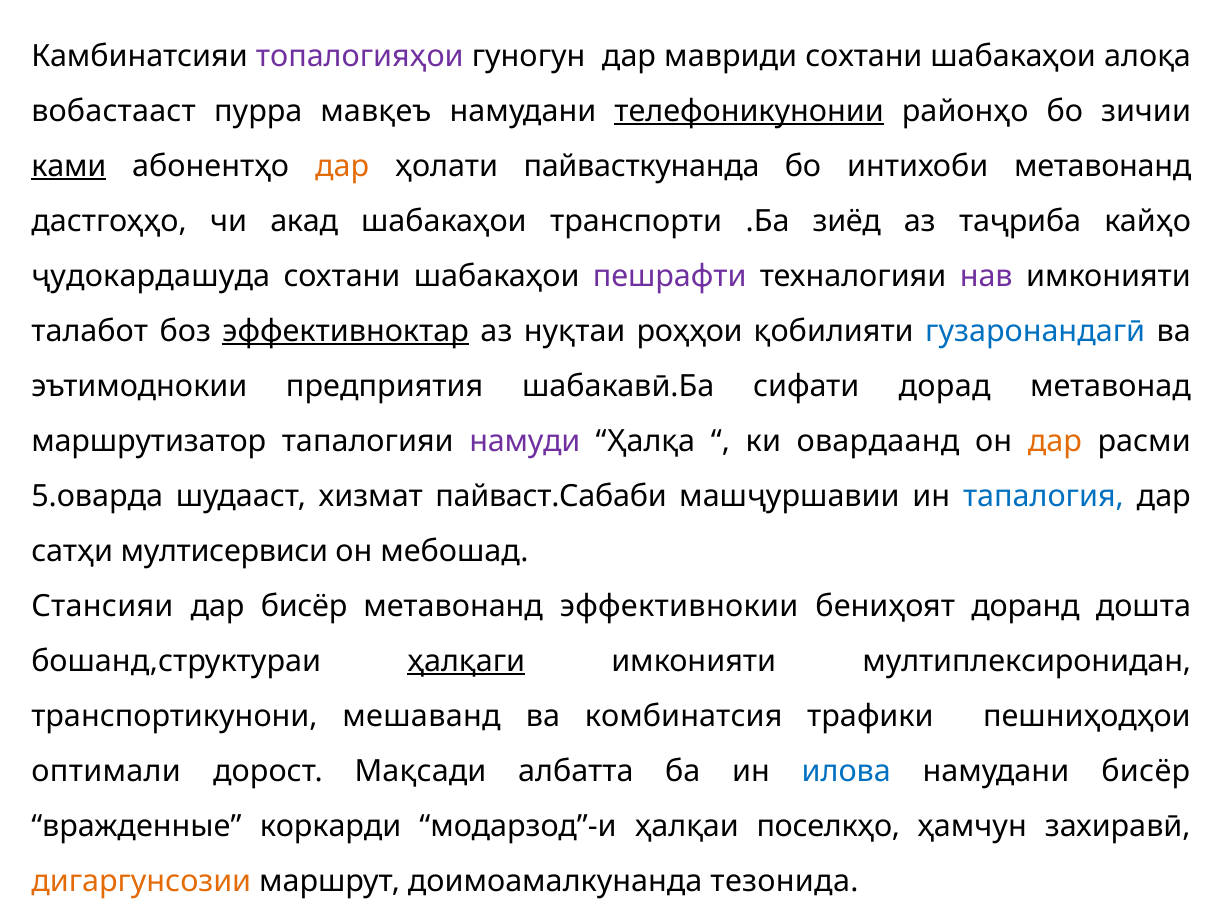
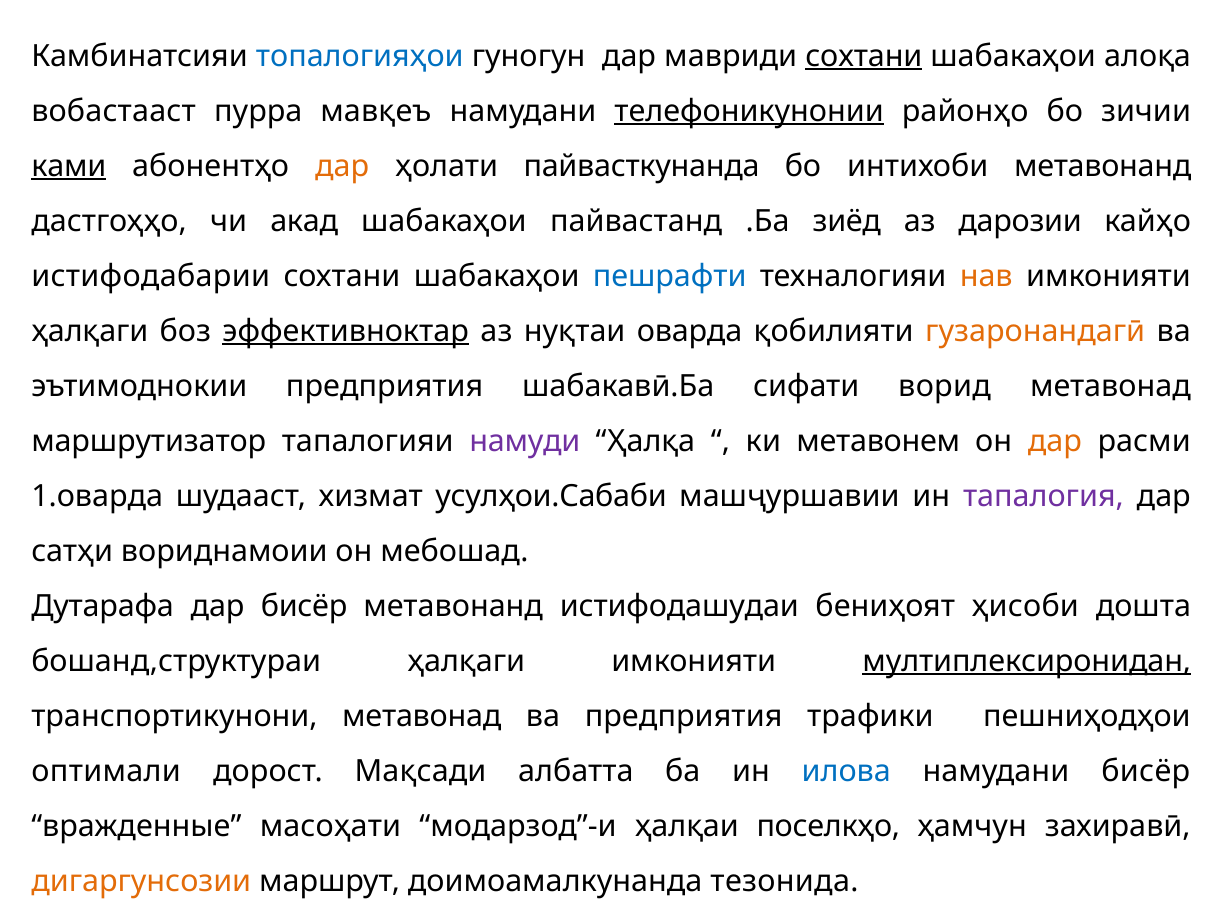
топалогияҳои colour: purple -> blue (360, 56)
сохтани underline: none -> present (864, 56)
транспорти: транспорти -> пайвастанд (636, 221)
таҷриба: таҷриба -> дарозии (1020, 221)
ҷудокардашуда: ҷудокардашуда -> истифодабарии (151, 276)
пешрафти colour: purple -> blue (670, 276)
нав colour: purple -> orange (986, 276)
талабот: талабот -> ҳалқаги (90, 331)
роҳҳои: роҳҳои -> оварда (690, 331)
гузаронандагӣ colour: blue -> orange (1035, 331)
дорад: дорад -> ворид (945, 386)
овардаанд: овардаанд -> метавонем (878, 441)
5.оварда: 5.оварда -> 1.оварда (97, 496)
пайваст.Сабаби: пайваст.Сабаби -> усулҳои.Сабаби (551, 496)
тапалогия colour: blue -> purple (1043, 496)
мултисервиси: мултисервиси -> вориднамоии (224, 551)
Стансияи: Стансияи -> Дутарафа (103, 606)
эффективнокии: эффективнокии -> истифодашудаи (679, 606)
доранд: доранд -> ҳисоби (1025, 606)
ҳалқаги underline: present -> none (466, 661)
мултиплексиронидан underline: none -> present (1027, 661)
транспортикунони мешаванд: мешаванд -> метавонад (422, 716)
ва комбинатсия: комбинатсия -> предприятия (684, 716)
коркарди: коркарди -> масоҳати (330, 826)
